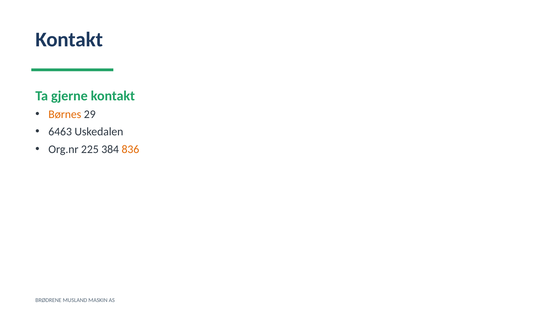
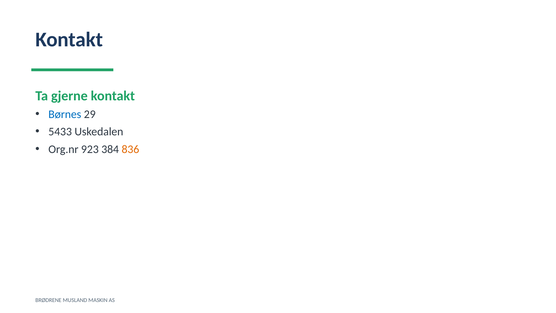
Børnes colour: orange -> blue (65, 114)
6463: 6463 -> 5433 (60, 132)
225: 225 -> 923 (90, 149)
